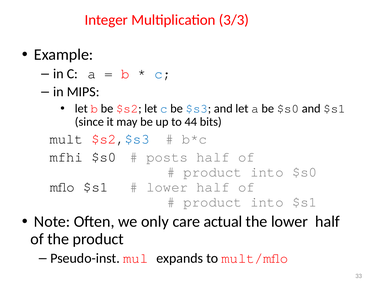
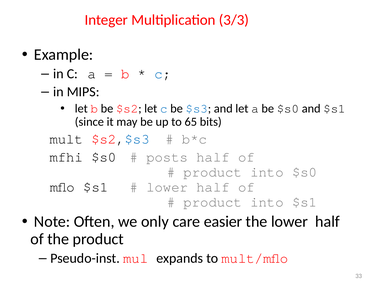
44: 44 -> 65 (191, 122)
actual: actual -> easier (223, 221)
